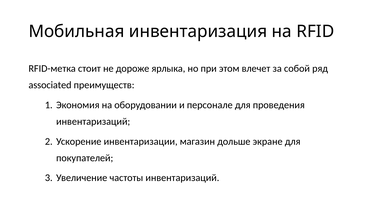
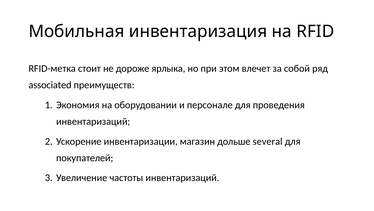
экране: экране -> several (268, 141)
